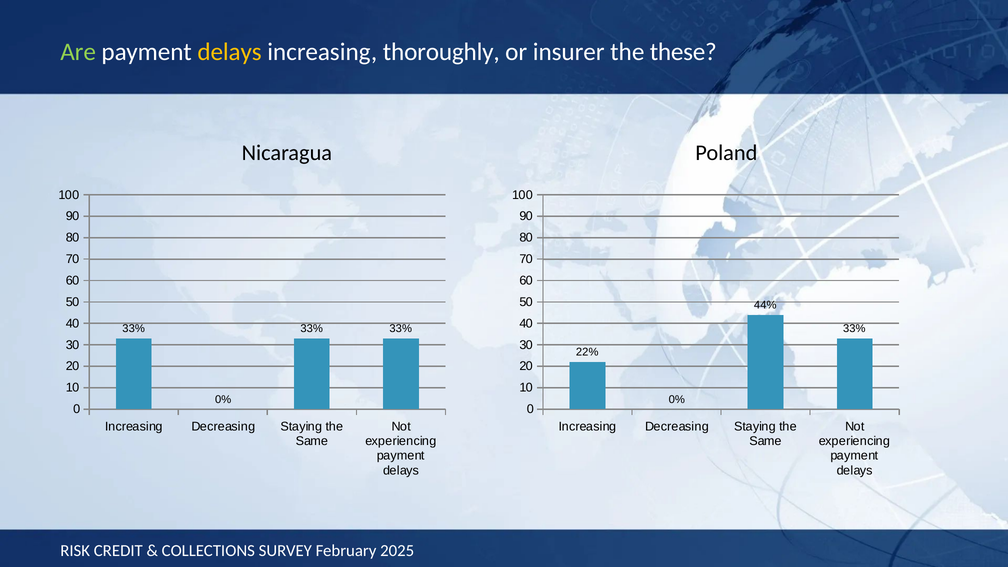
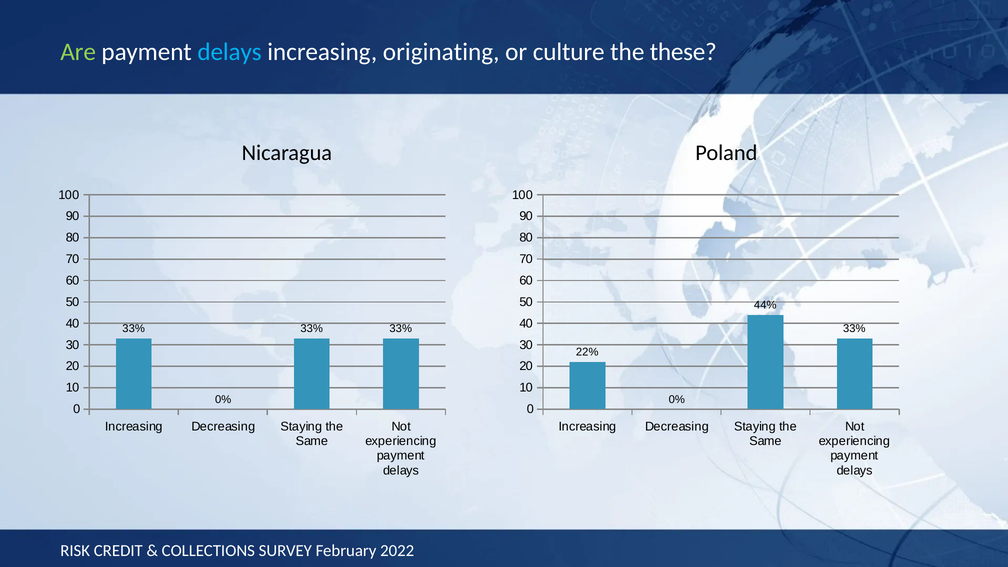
delays colour: yellow -> light blue (230, 52)
thoroughly: thoroughly -> originating (441, 52)
insurer: insurer -> culture (569, 52)
2025: 2025 -> 2022 (397, 551)
